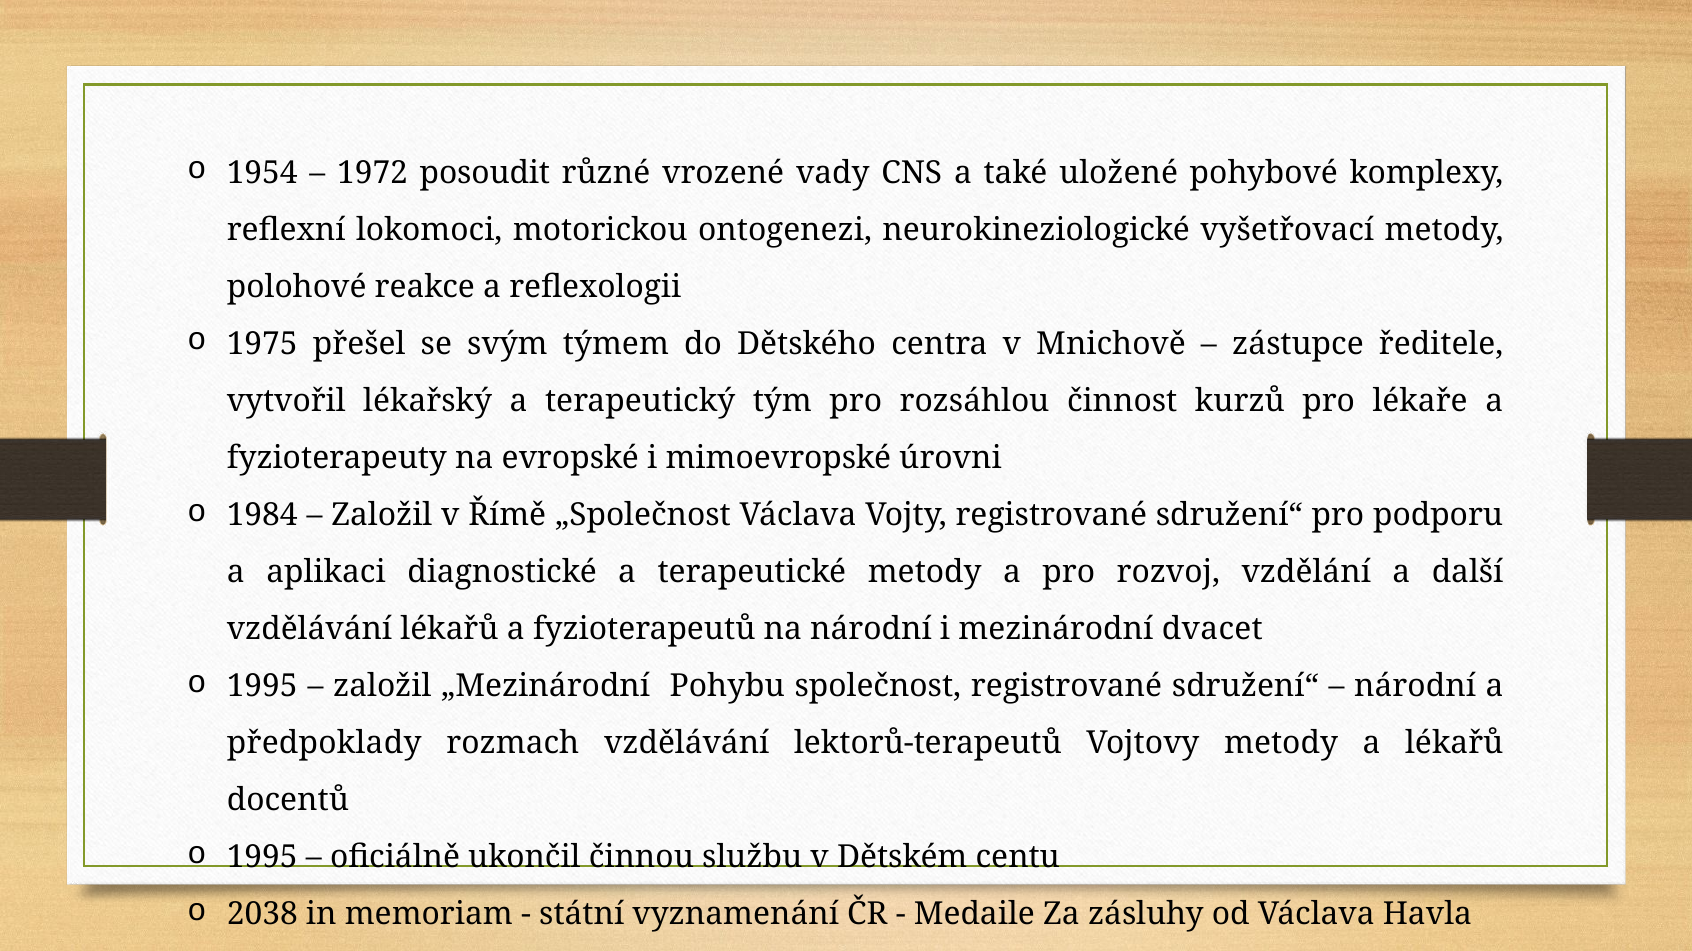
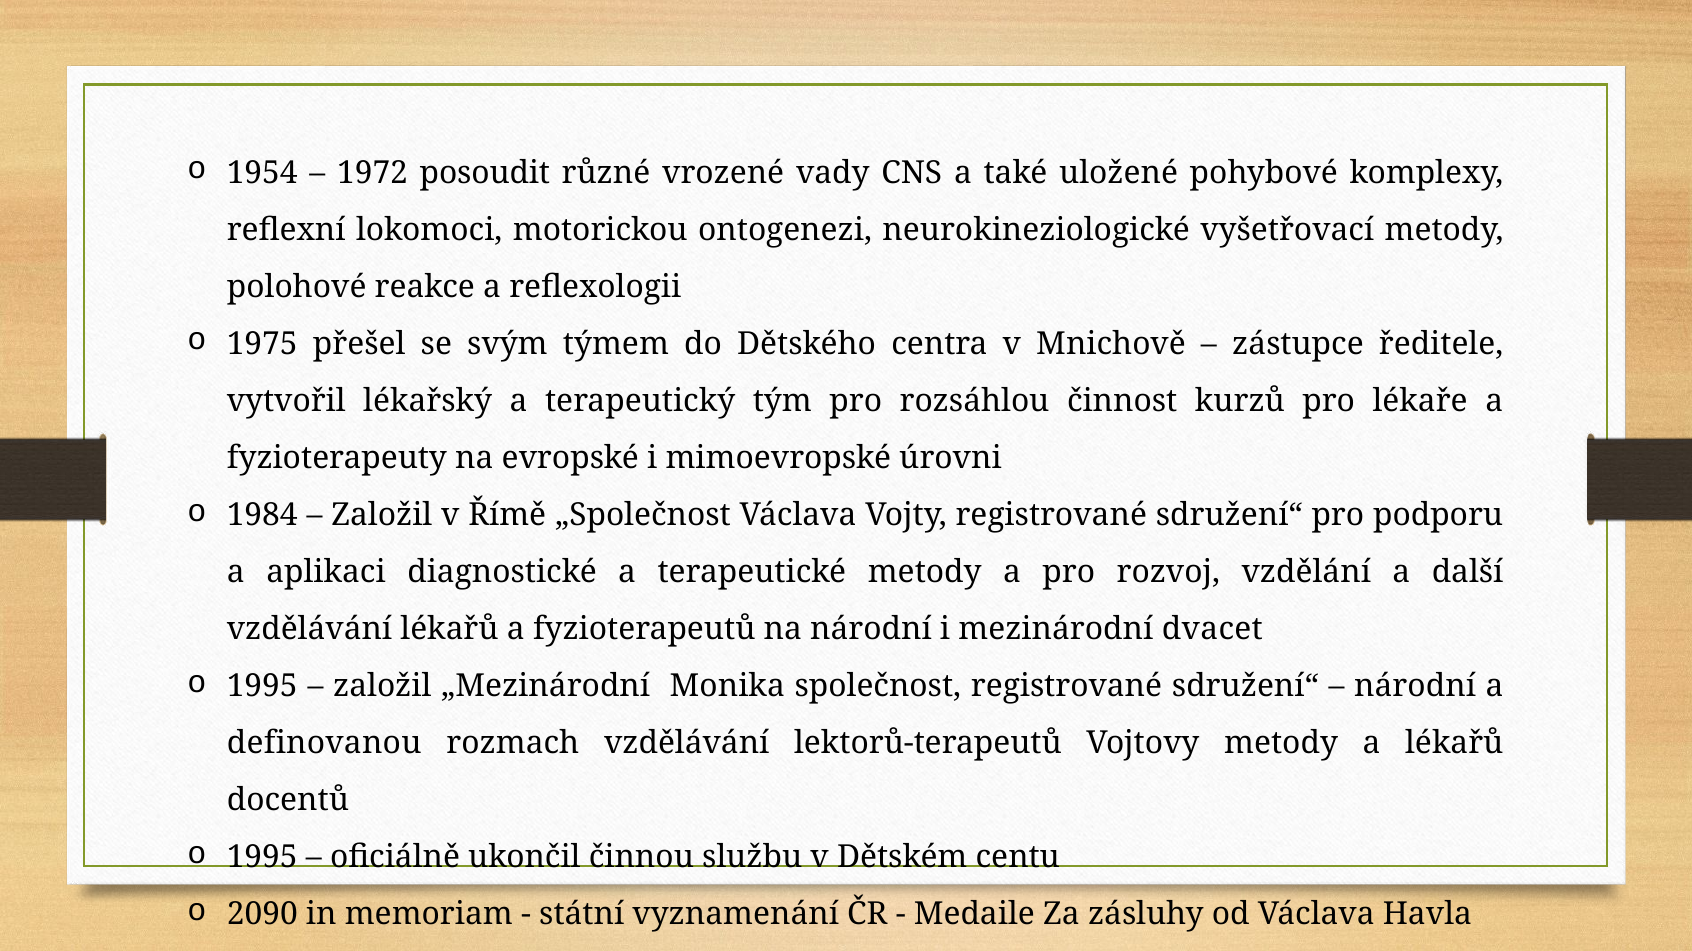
Pohybu: Pohybu -> Monika (727, 687)
předpoklady: předpoklady -> definovanou (324, 744)
2038: 2038 -> 2090 (262, 915)
